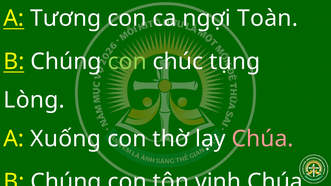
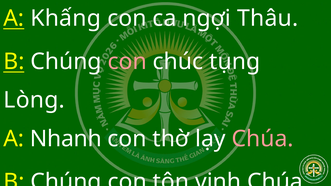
Tương: Tương -> Khấng (66, 18)
Toàn: Toàn -> Thâu (268, 18)
con colour: light green -> pink (127, 62)
Xuống: Xuống -> Nhanh (66, 139)
